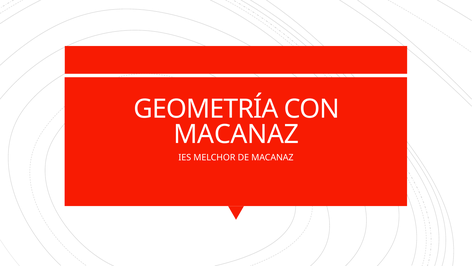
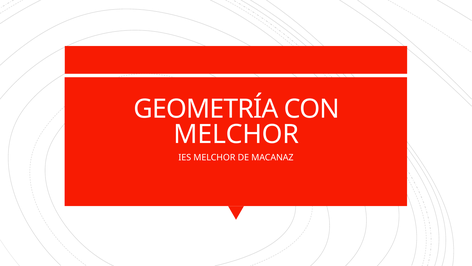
MACANAZ: MACANAZ -> MELCHOR (236, 134)
